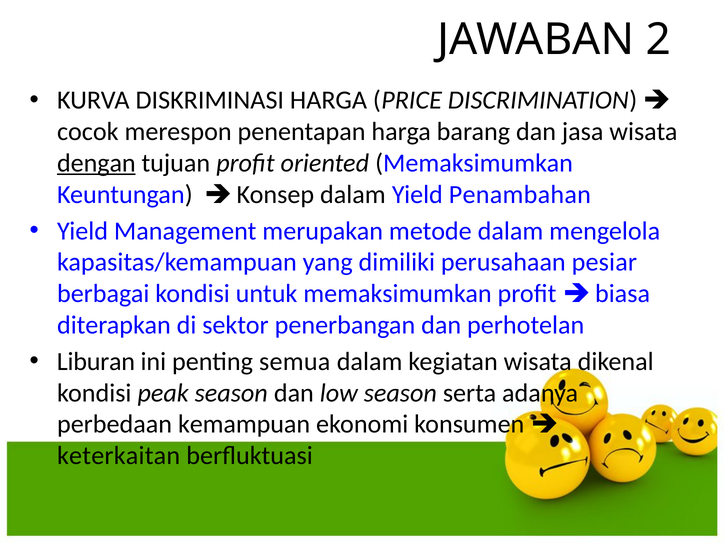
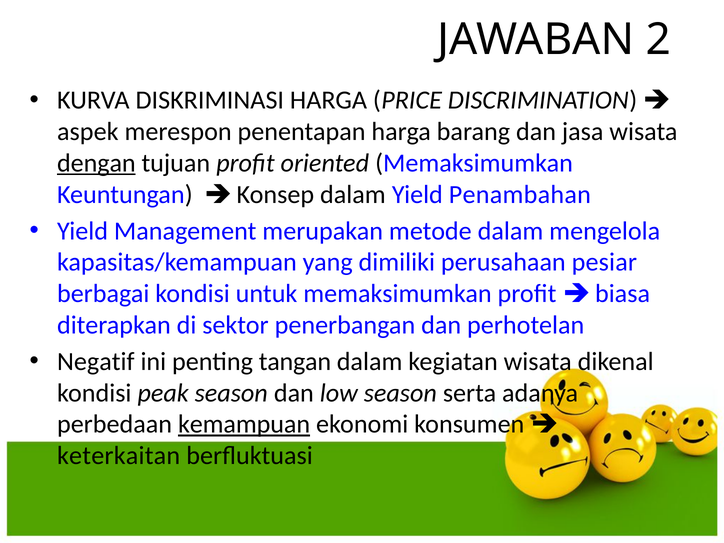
cocok: cocok -> aspek (88, 132)
Liburan: Liburan -> Negatif (96, 362)
semua: semua -> tangan (295, 362)
kemampuan underline: none -> present (244, 424)
